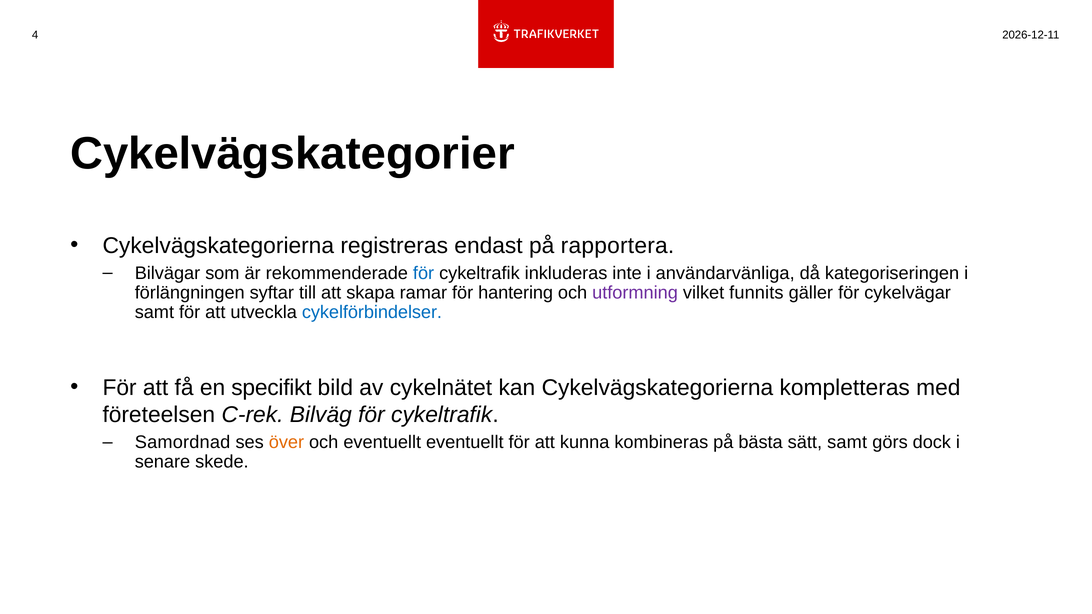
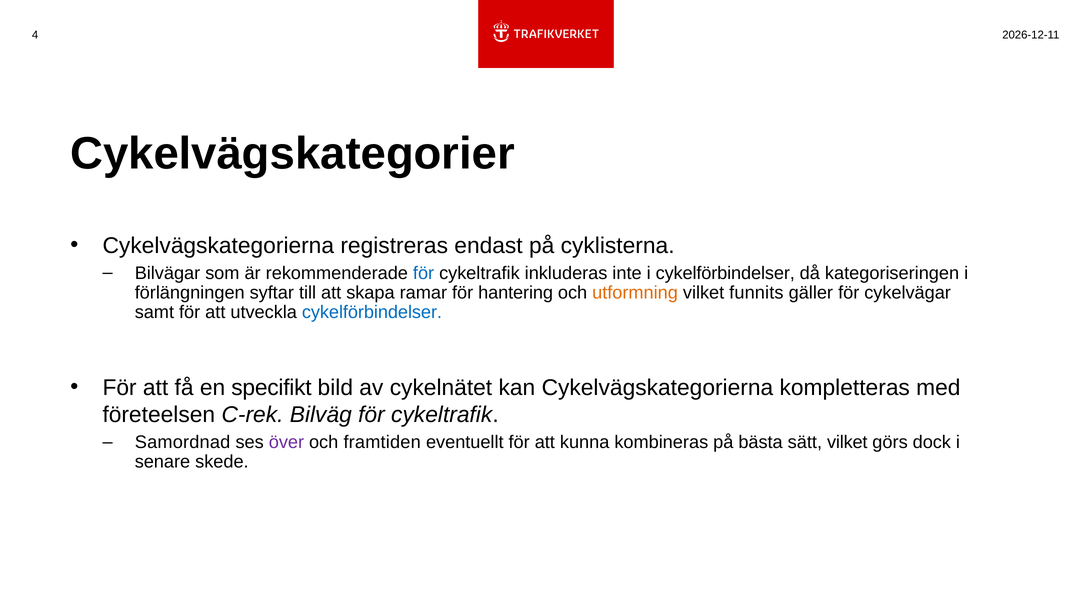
rapportera: rapportera -> cyklisterna (618, 246)
i användarvänliga: användarvänliga -> cykelförbindelser (725, 273)
utformning colour: purple -> orange (635, 293)
över colour: orange -> purple (286, 443)
och eventuellt: eventuellt -> framtiden (382, 443)
sätt samt: samt -> vilket (847, 443)
